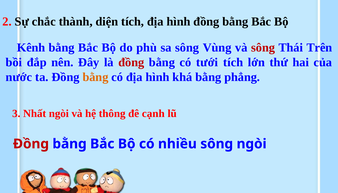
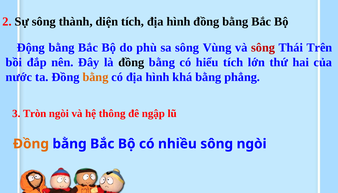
Sự chắc: chắc -> sông (44, 22)
Kênh: Kênh -> Động (31, 48)
đồng colour: red -> black (131, 62)
tưới: tưới -> hiểu (207, 62)
Nhất: Nhất -> Tròn (35, 114)
cạnh: cạnh -> ngập (153, 114)
Đồng colour: red -> orange (31, 144)
